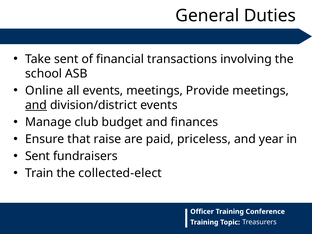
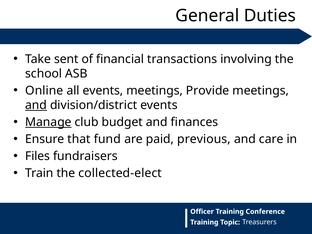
Manage underline: none -> present (48, 122)
raise: raise -> fund (107, 139)
priceless: priceless -> previous (204, 139)
year: year -> care (271, 139)
Sent: Sent -> Files (38, 156)
